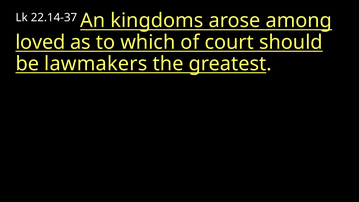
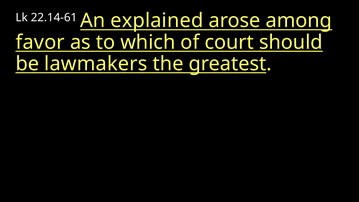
22.14-37: 22.14-37 -> 22.14-61 (54, 18)
kingdoms: kingdoms -> explained (157, 21)
loved: loved -> favor (40, 42)
